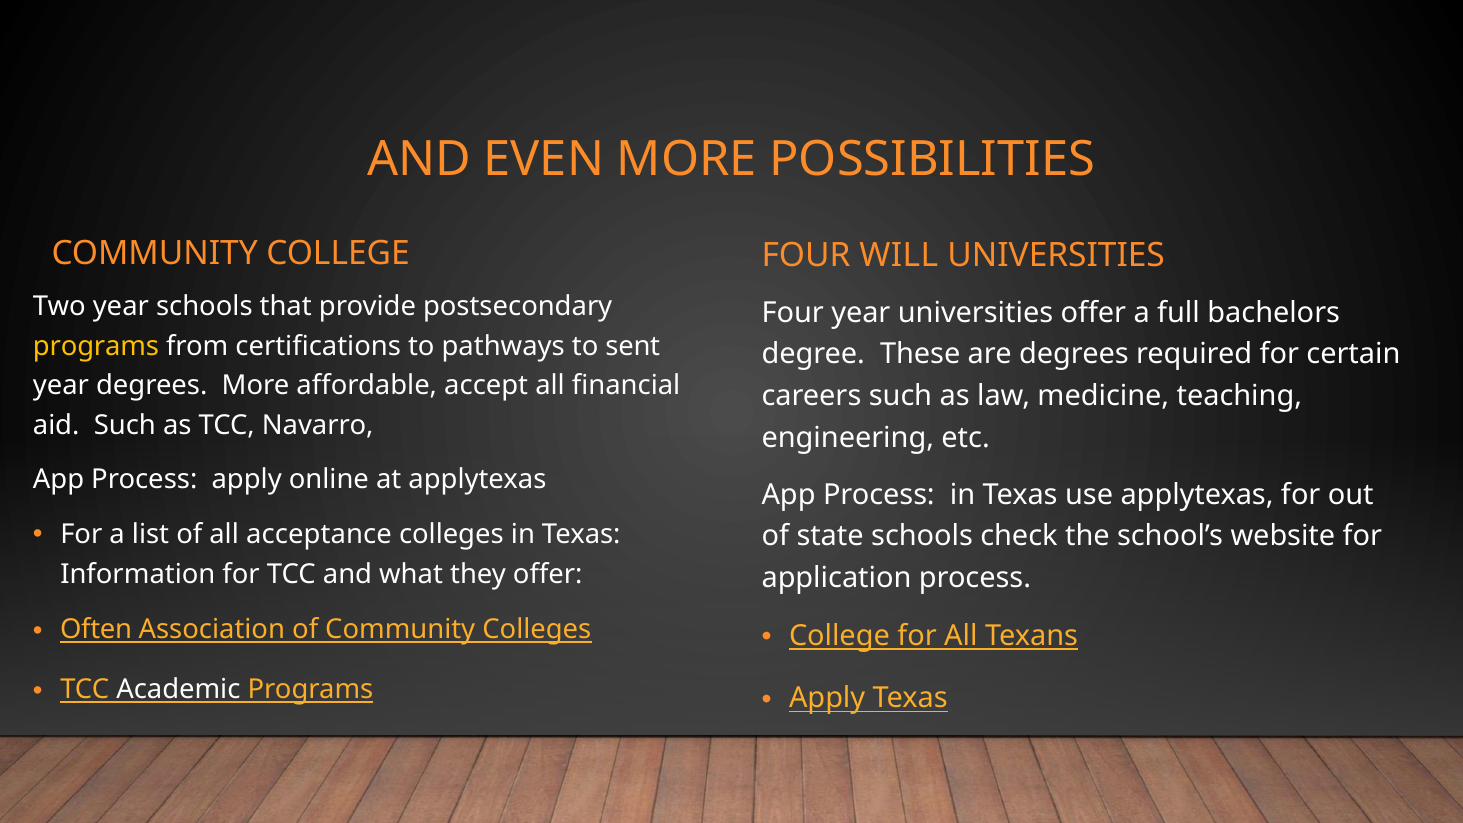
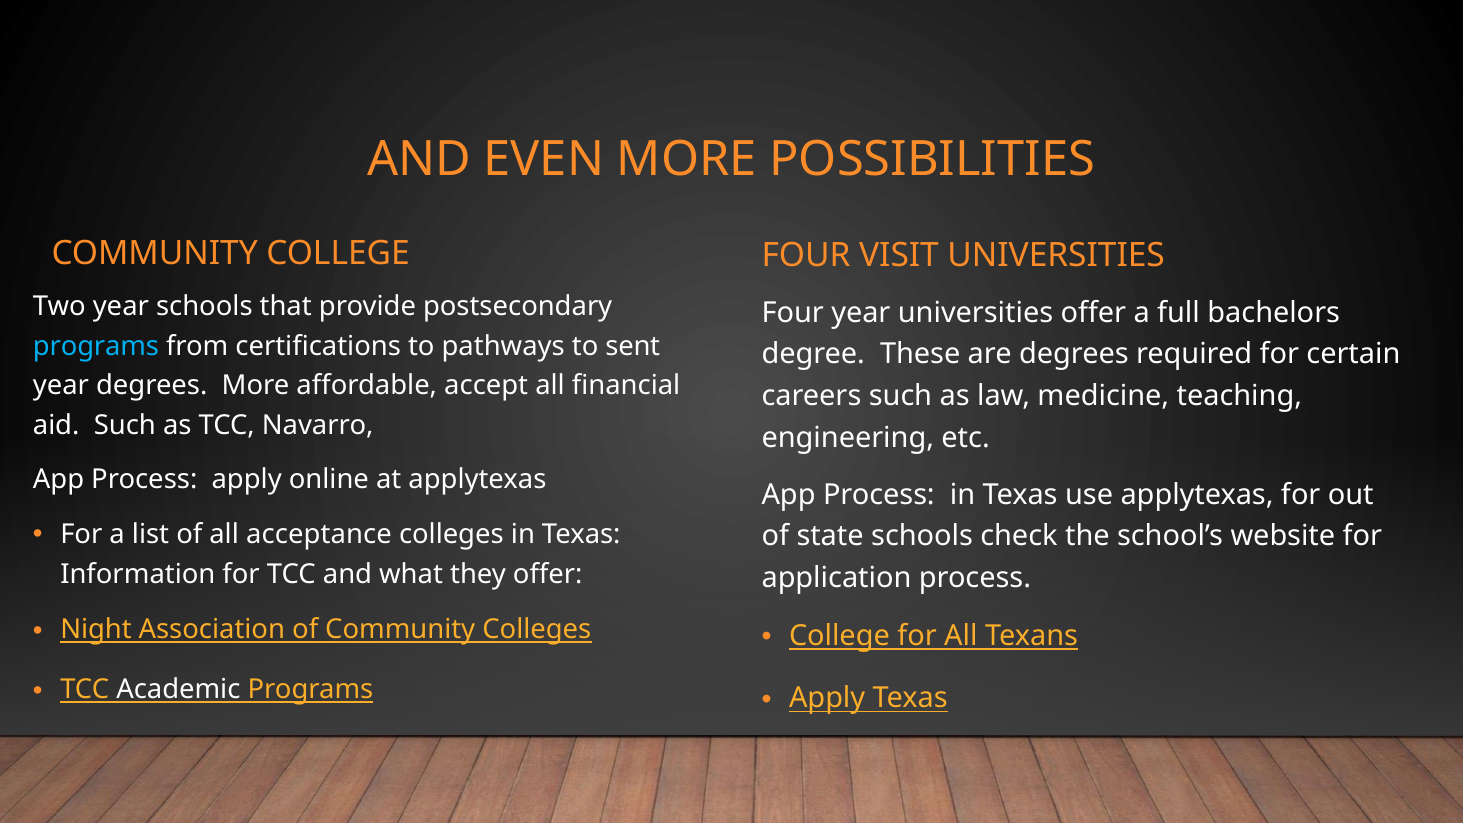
WILL: WILL -> VISIT (899, 255)
programs colour: yellow -> light blue (96, 346)
Often: Often -> Night (96, 630)
